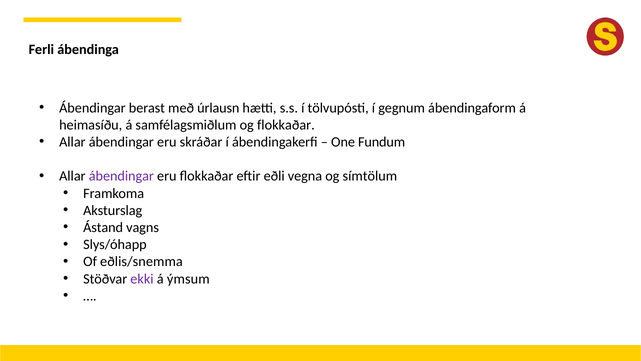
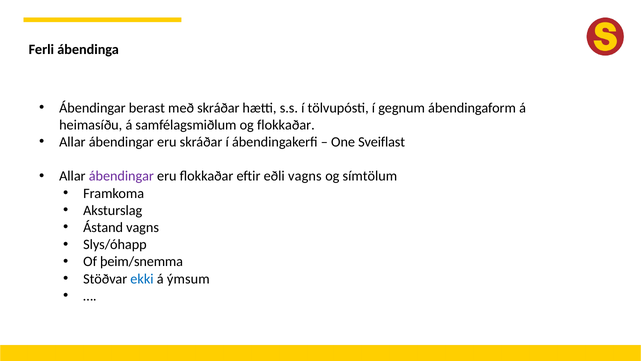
með úrlausn: úrlausn -> skráðar (218, 108)
Fundum: Fundum -> Sveiflast (382, 142)
eðli vegna: vegna -> vagns (305, 176)
eðlis/snemma: eðlis/snemma -> þeim/snemma (142, 261)
ekki colour: purple -> blue (142, 279)
